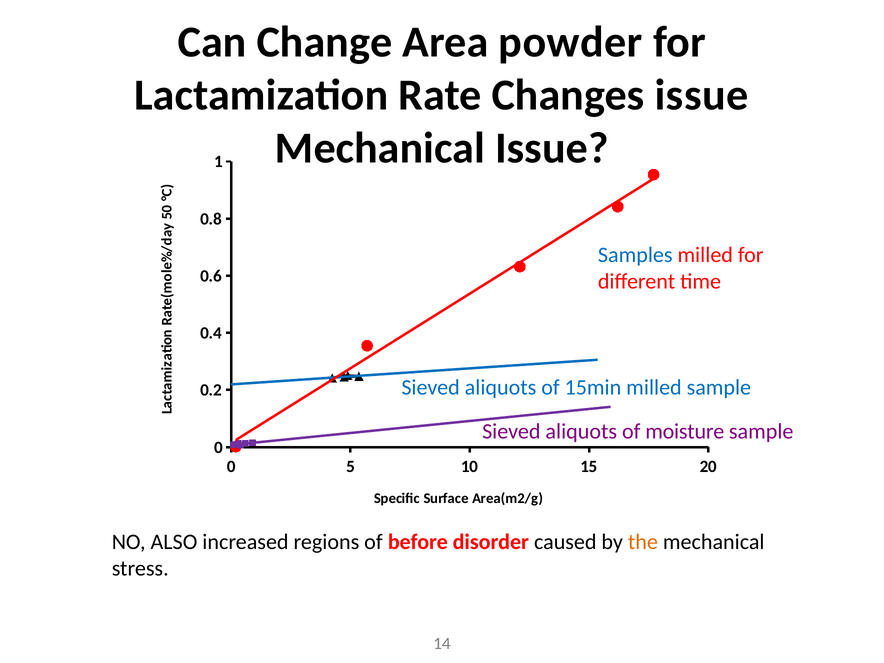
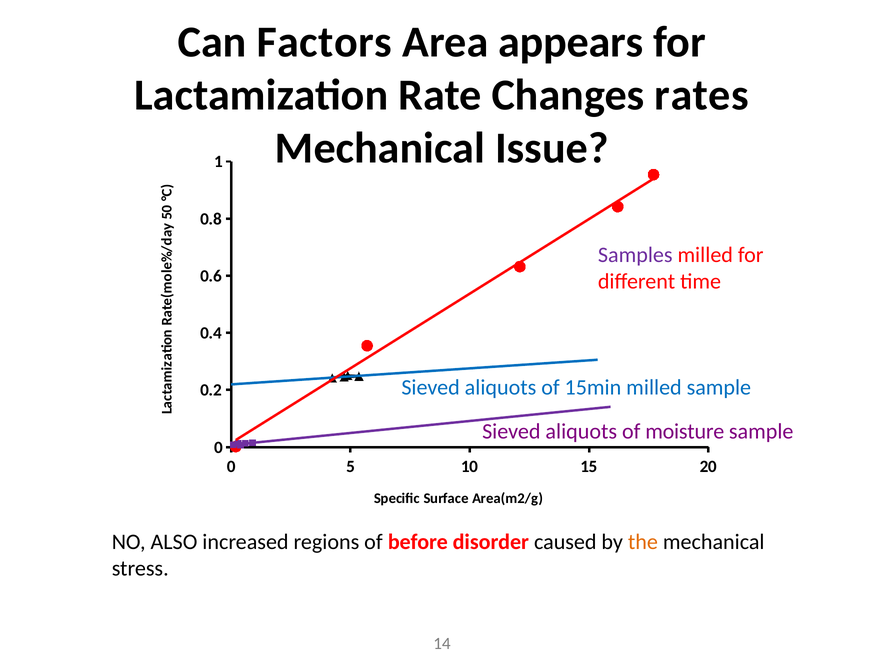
Change: Change -> Factors (324, 42)
powder: powder -> appears (571, 42)
Changes issue: issue -> rates (702, 95)
Samples colour: blue -> purple (635, 255)
